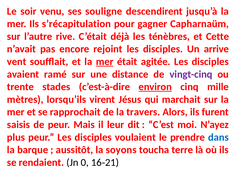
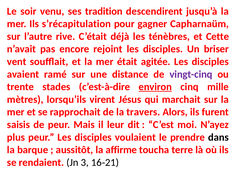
souligne: souligne -> tradition (104, 11)
arrive: arrive -> briser (216, 49)
mer underline: present -> none (105, 62)
dans colour: blue -> black (218, 137)
soyons: soyons -> affirme (121, 150)
0: 0 -> 3 (85, 162)
